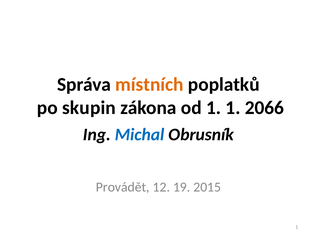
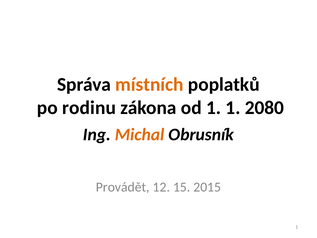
skupin: skupin -> rodinu (89, 108)
2066: 2066 -> 2080 (264, 108)
Michal colour: blue -> orange (140, 134)
19: 19 -> 15 (182, 187)
